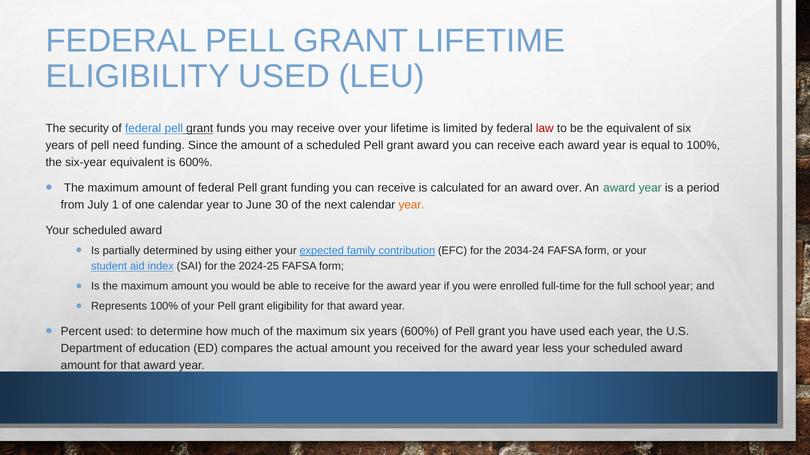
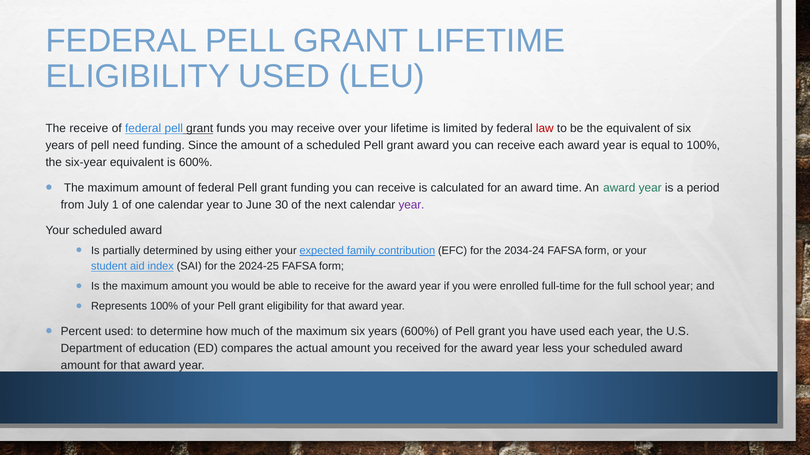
The security: security -> receive (89, 129)
award over: over -> time (569, 188)
year colour: orange -> purple (411, 205)
